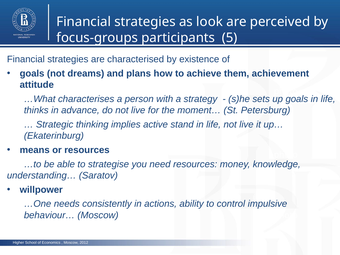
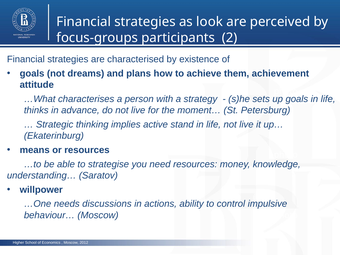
5: 5 -> 2 (230, 38)
consistently: consistently -> discussions (107, 204)
